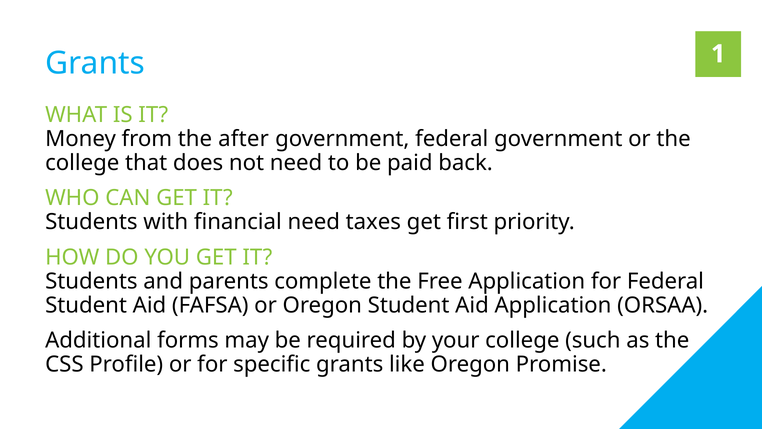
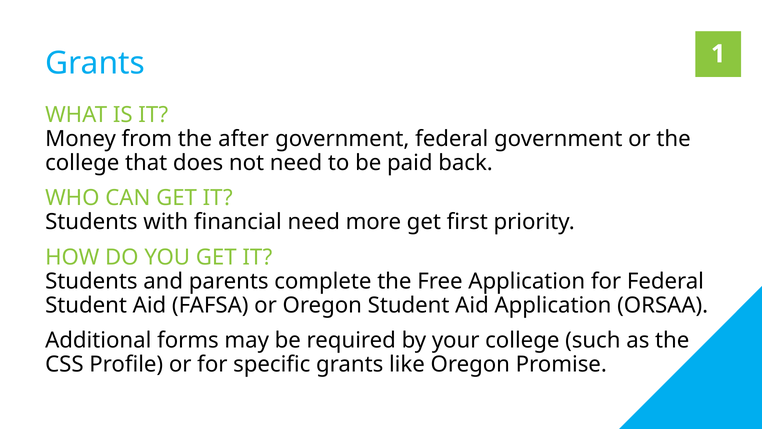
taxes: taxes -> more (373, 222)
